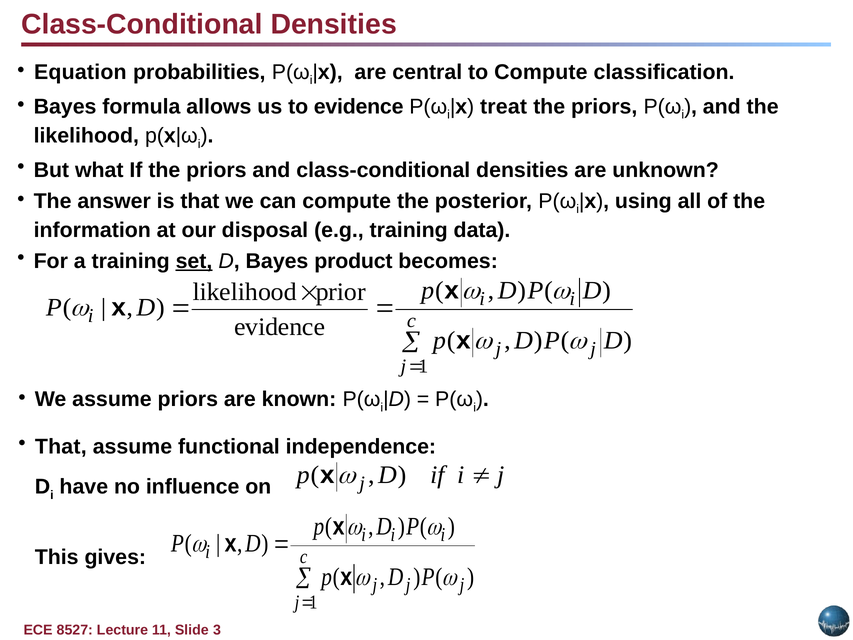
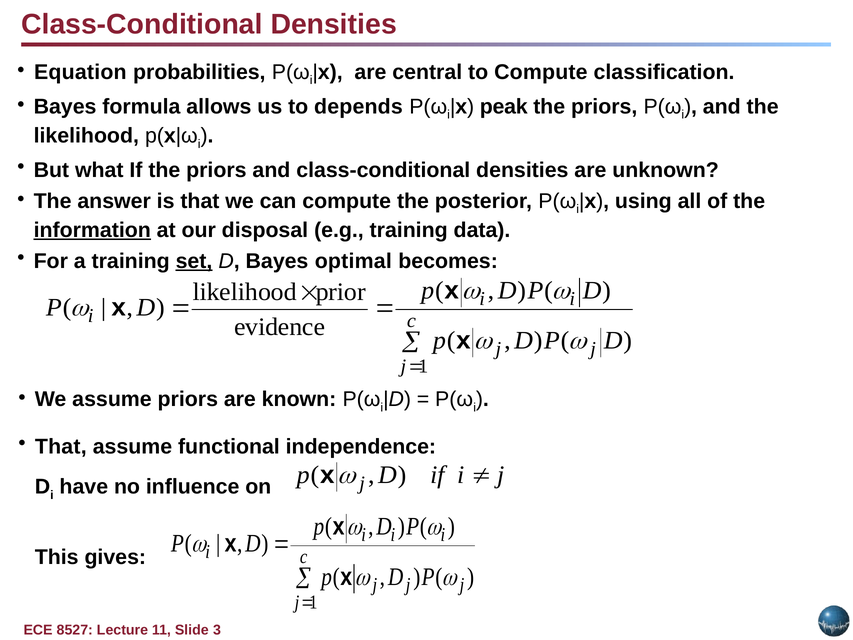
to evidence: evidence -> depends (358, 107)
treat: treat -> peak (504, 107)
information underline: none -> present (92, 230)
product: product -> optimal (353, 261)
